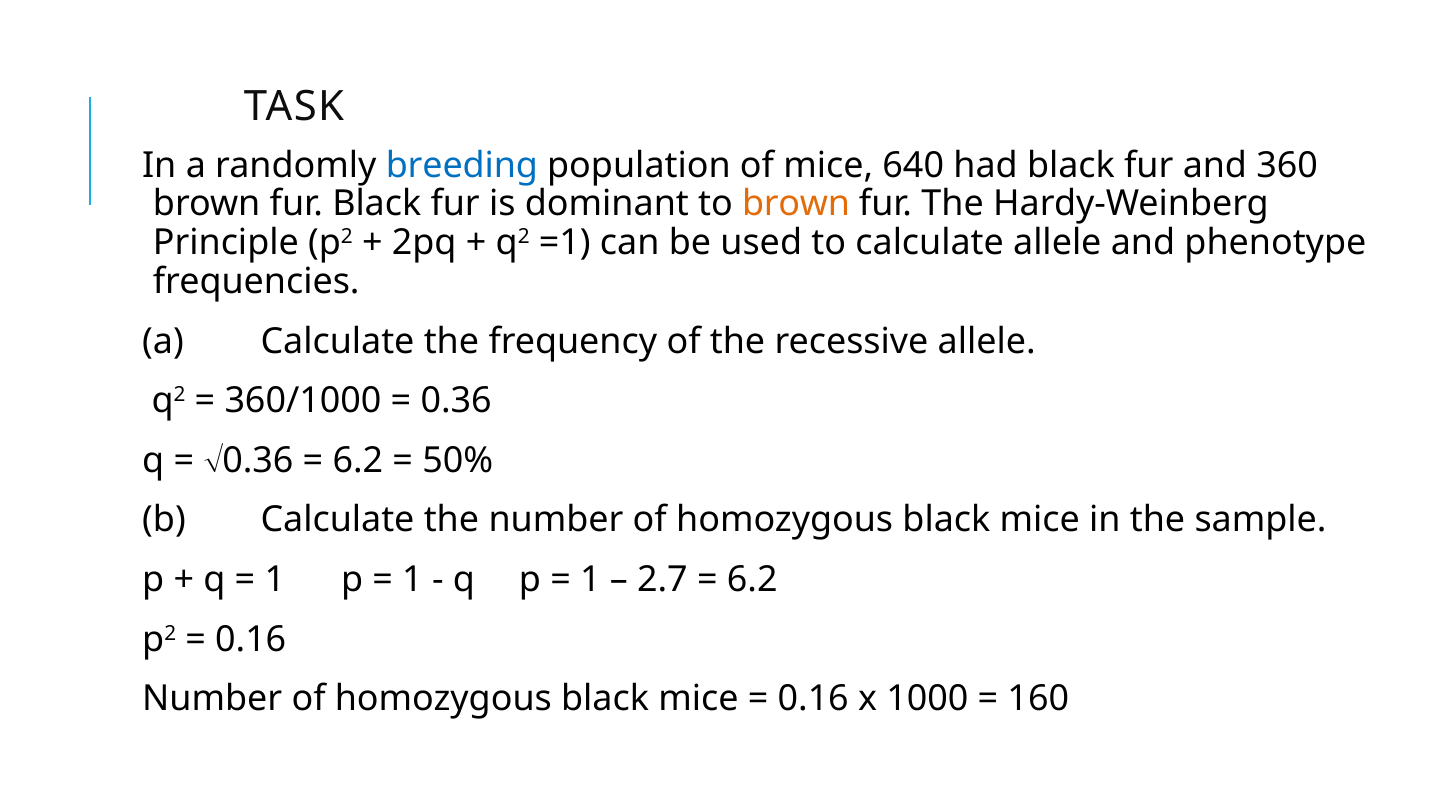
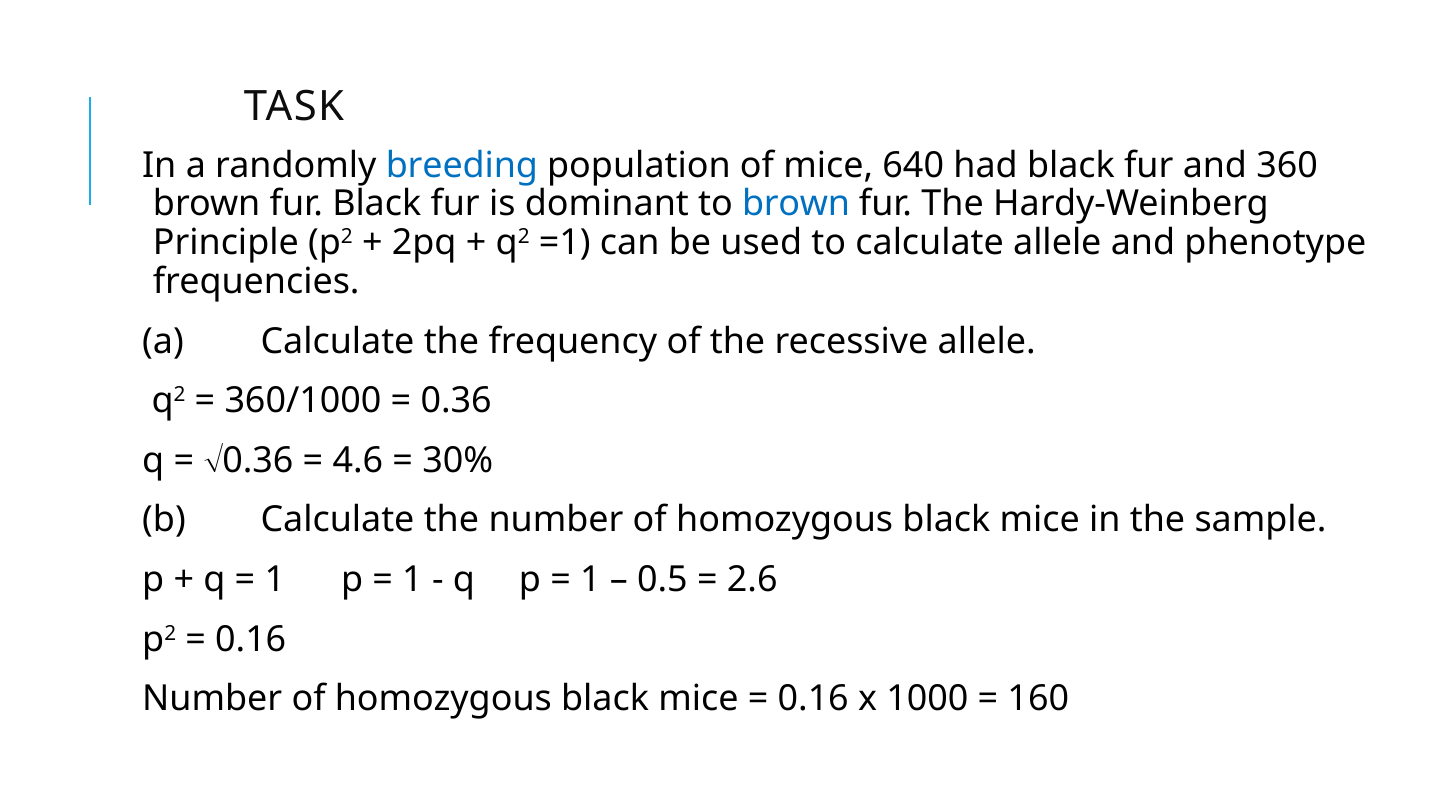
brown colour: orange -> blue (796, 204)
6.2: 6.2 -> 4.6 (358, 461)
50%: 50% -> 30% (458, 461)
2.7: 2.7 -> 0.5 (662, 580)
6.2: 6.2 -> 2.6 (752, 580)
